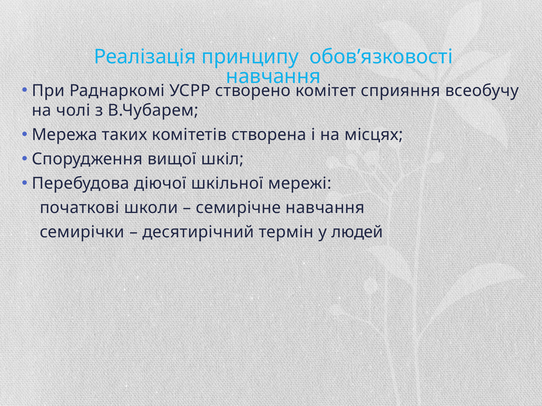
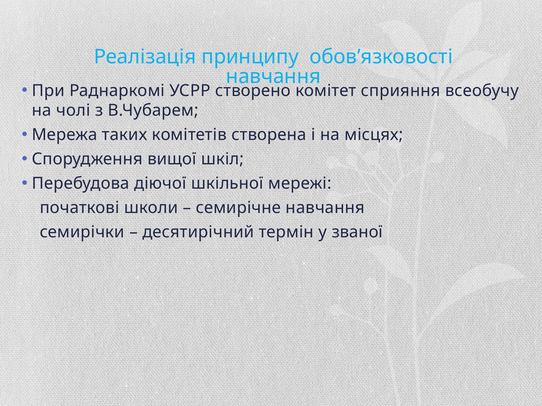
людей: людей -> званої (357, 232)
